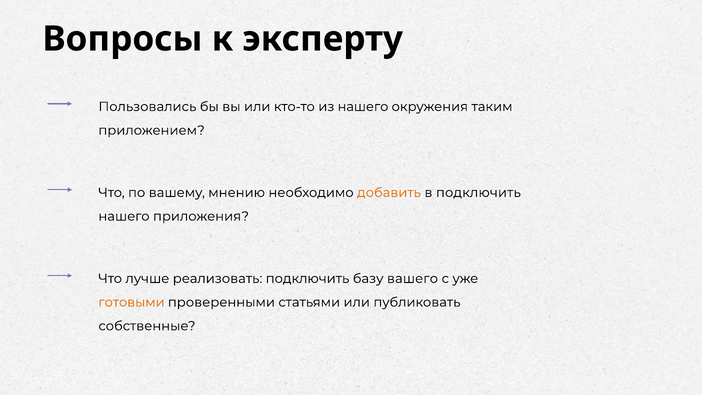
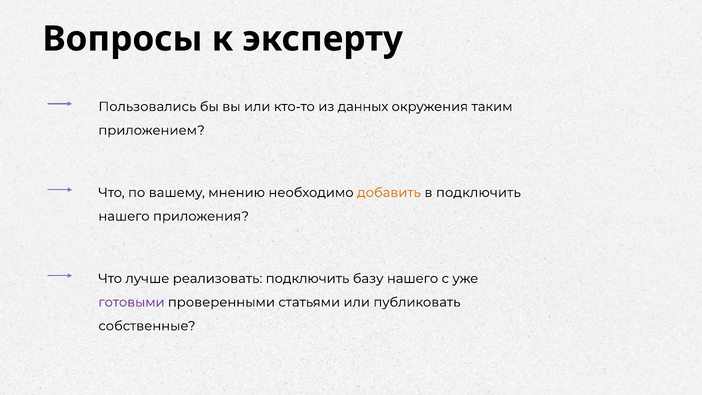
из нашего: нашего -> данных (363, 107)
базу вашего: вашего -> нашего (413, 278)
готовыми colour: orange -> purple (132, 302)
